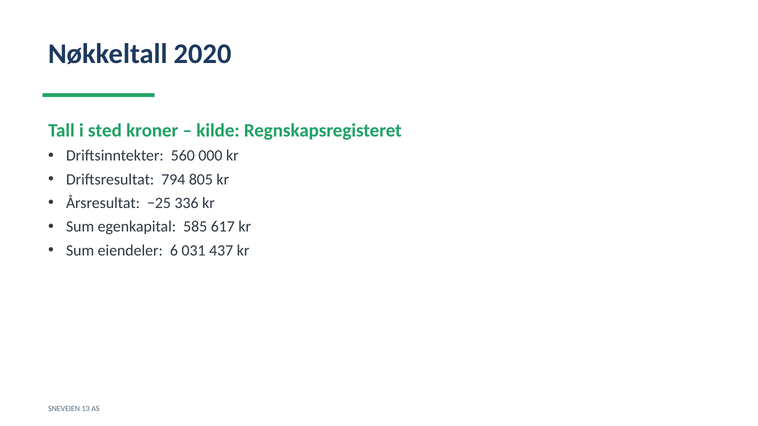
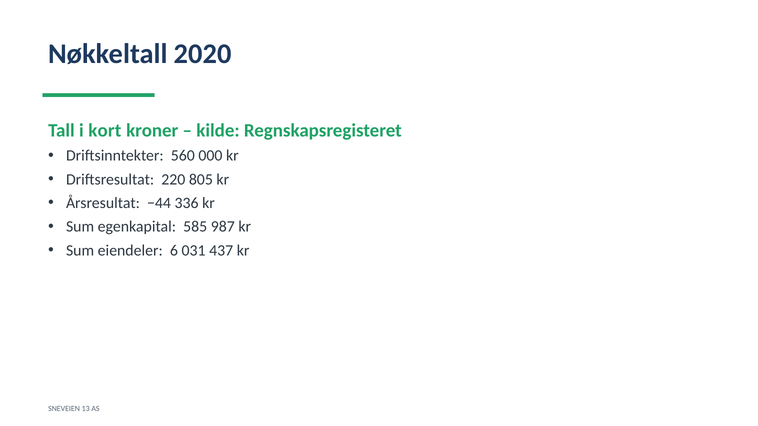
sted: sted -> kort (105, 130)
794: 794 -> 220 (173, 180)
−25: −25 -> −44 (159, 203)
617: 617 -> 987 (223, 227)
